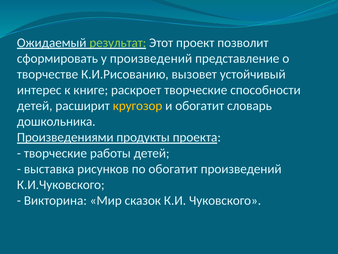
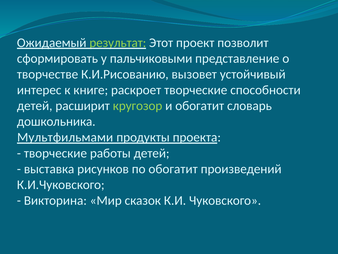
у произведений: произведений -> пальчиковыми (151, 58)
кругозор colour: yellow -> light green (138, 106)
Произведениями: Произведениями -> Мультфильмами (65, 137)
